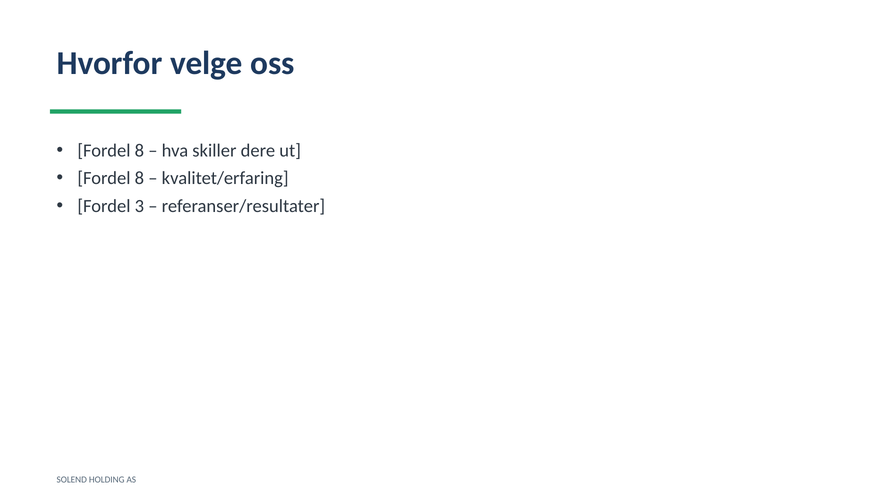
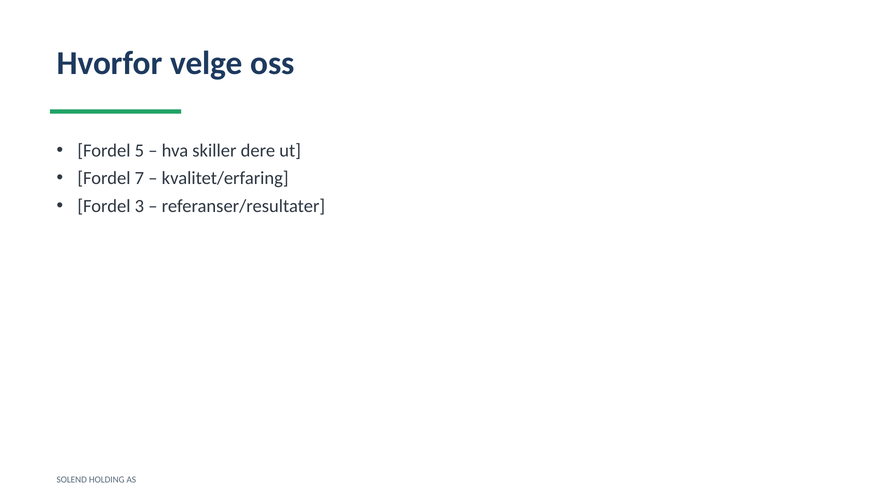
8: 8 -> 5 (139, 151)
8: 8 -> 7 (139, 178)
